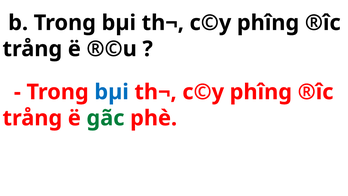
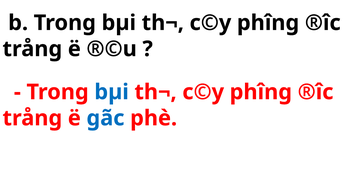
gãc colour: green -> blue (105, 118)
